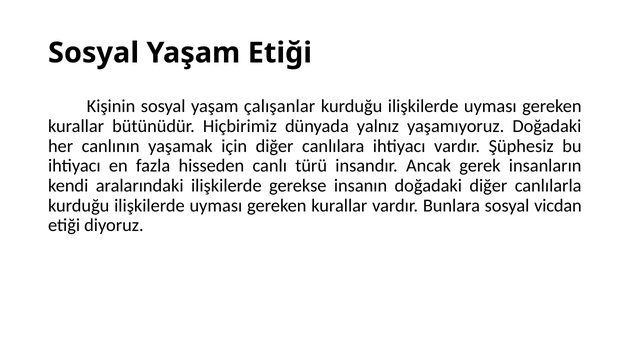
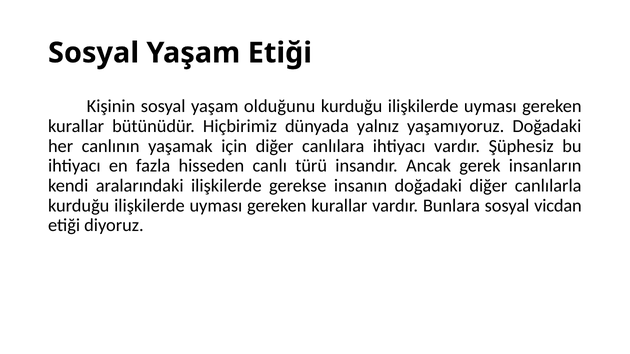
çalışanlar: çalışanlar -> olduğunu (280, 107)
